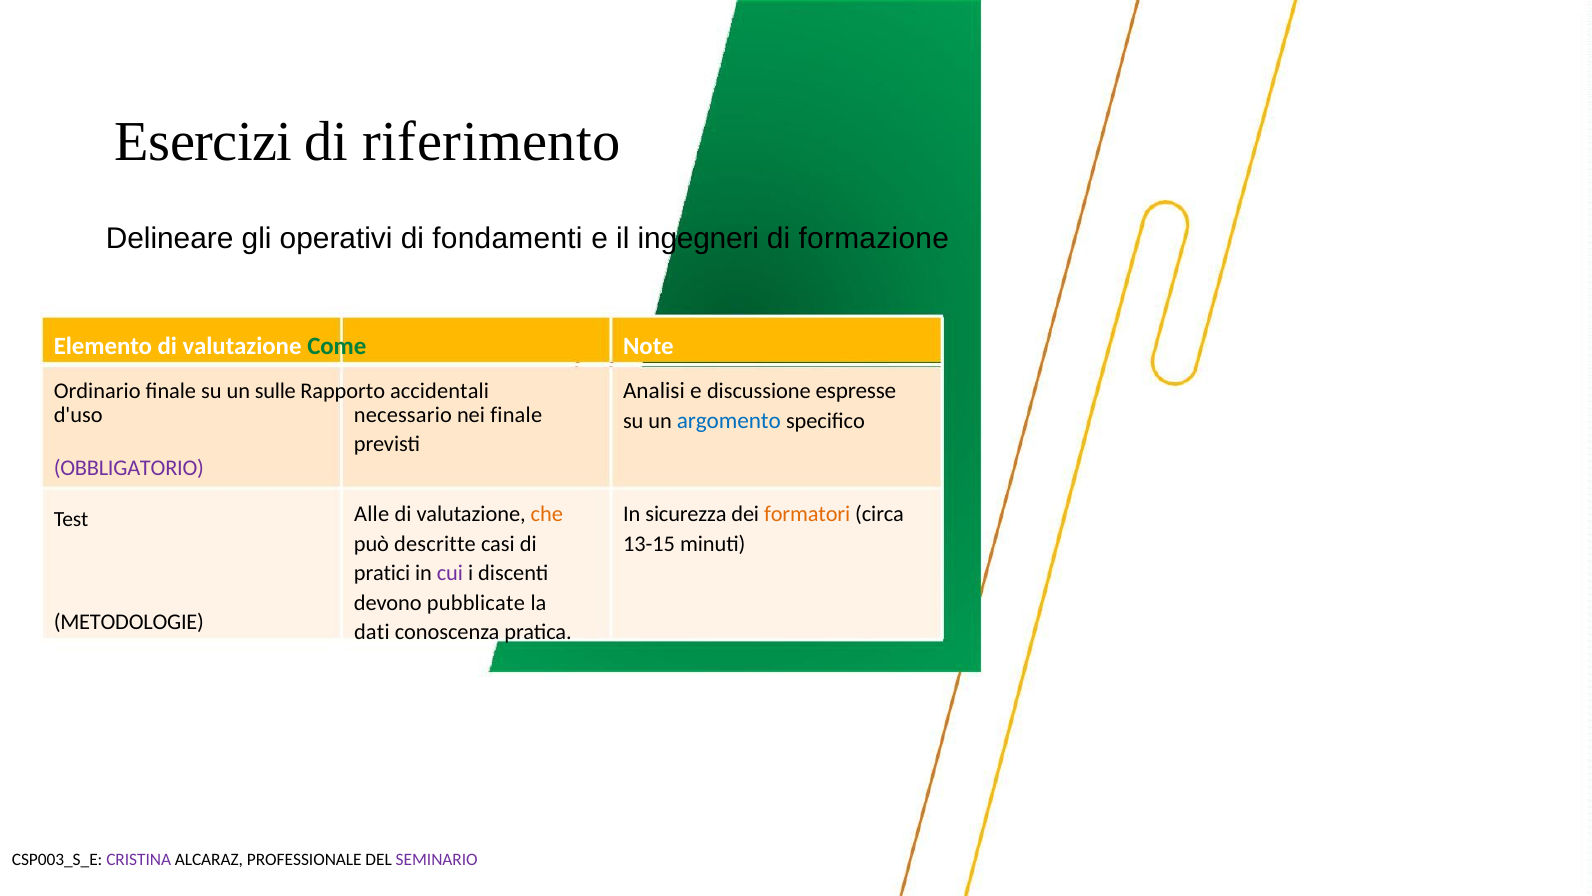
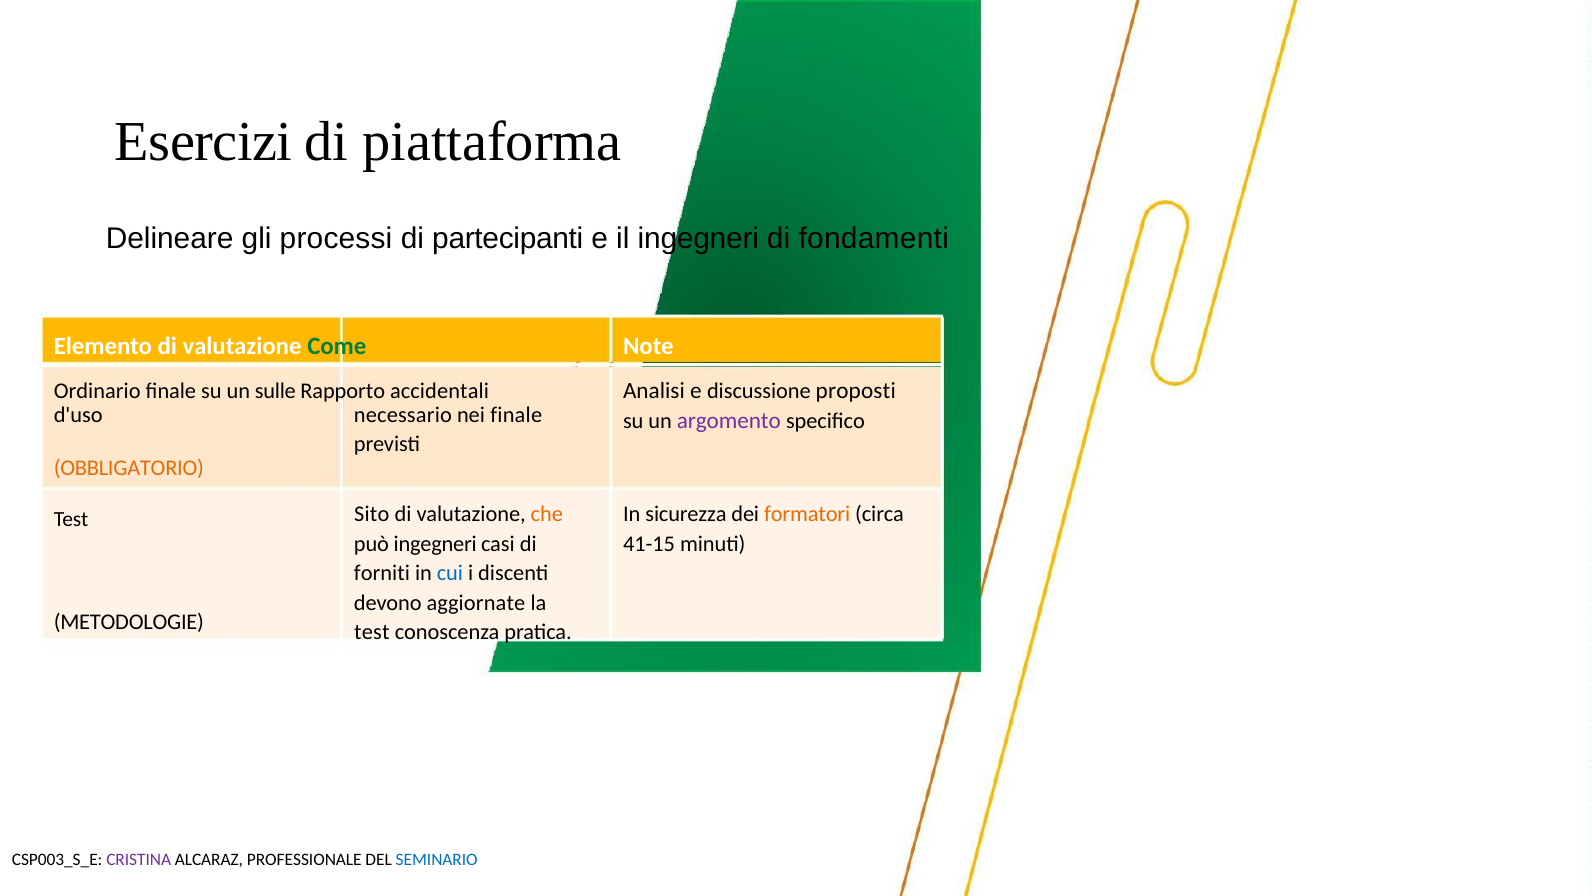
riferimento: riferimento -> piattaforma (492, 141)
operativi: operativi -> processi (336, 239)
fondamenti: fondamenti -> partecipanti (508, 239)
formazione: formazione -> fondamenti (874, 239)
espresse: espresse -> proposti (856, 391)
argomento colour: blue -> purple (729, 420)
OBBLIGATORIO colour: purple -> orange (129, 468)
Alle: Alle -> Sito (372, 514)
13-15: 13-15 -> 41-15 (649, 543)
può descritte: descritte -> ingegneri (435, 544)
pratici: pratici -> forniti (382, 573)
cui colour: purple -> blue (450, 573)
pubblicate: pubblicate -> aggiornate (476, 603)
dati: dati -> test (372, 632)
SEMINARIO colour: purple -> blue (437, 860)
